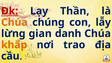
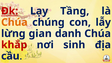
Thần: Thần -> Tầng (75, 11)
khắp colour: orange -> red (14, 45)
trao: trao -> sinh (74, 45)
